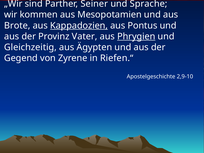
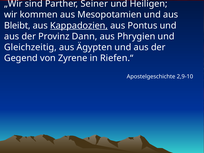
Sprache: Sprache -> Heiligen (149, 4)
Brote: Brote -> Bleibt (17, 26)
Vater: Vater -> Dann (85, 36)
Phrygien underline: present -> none (136, 36)
